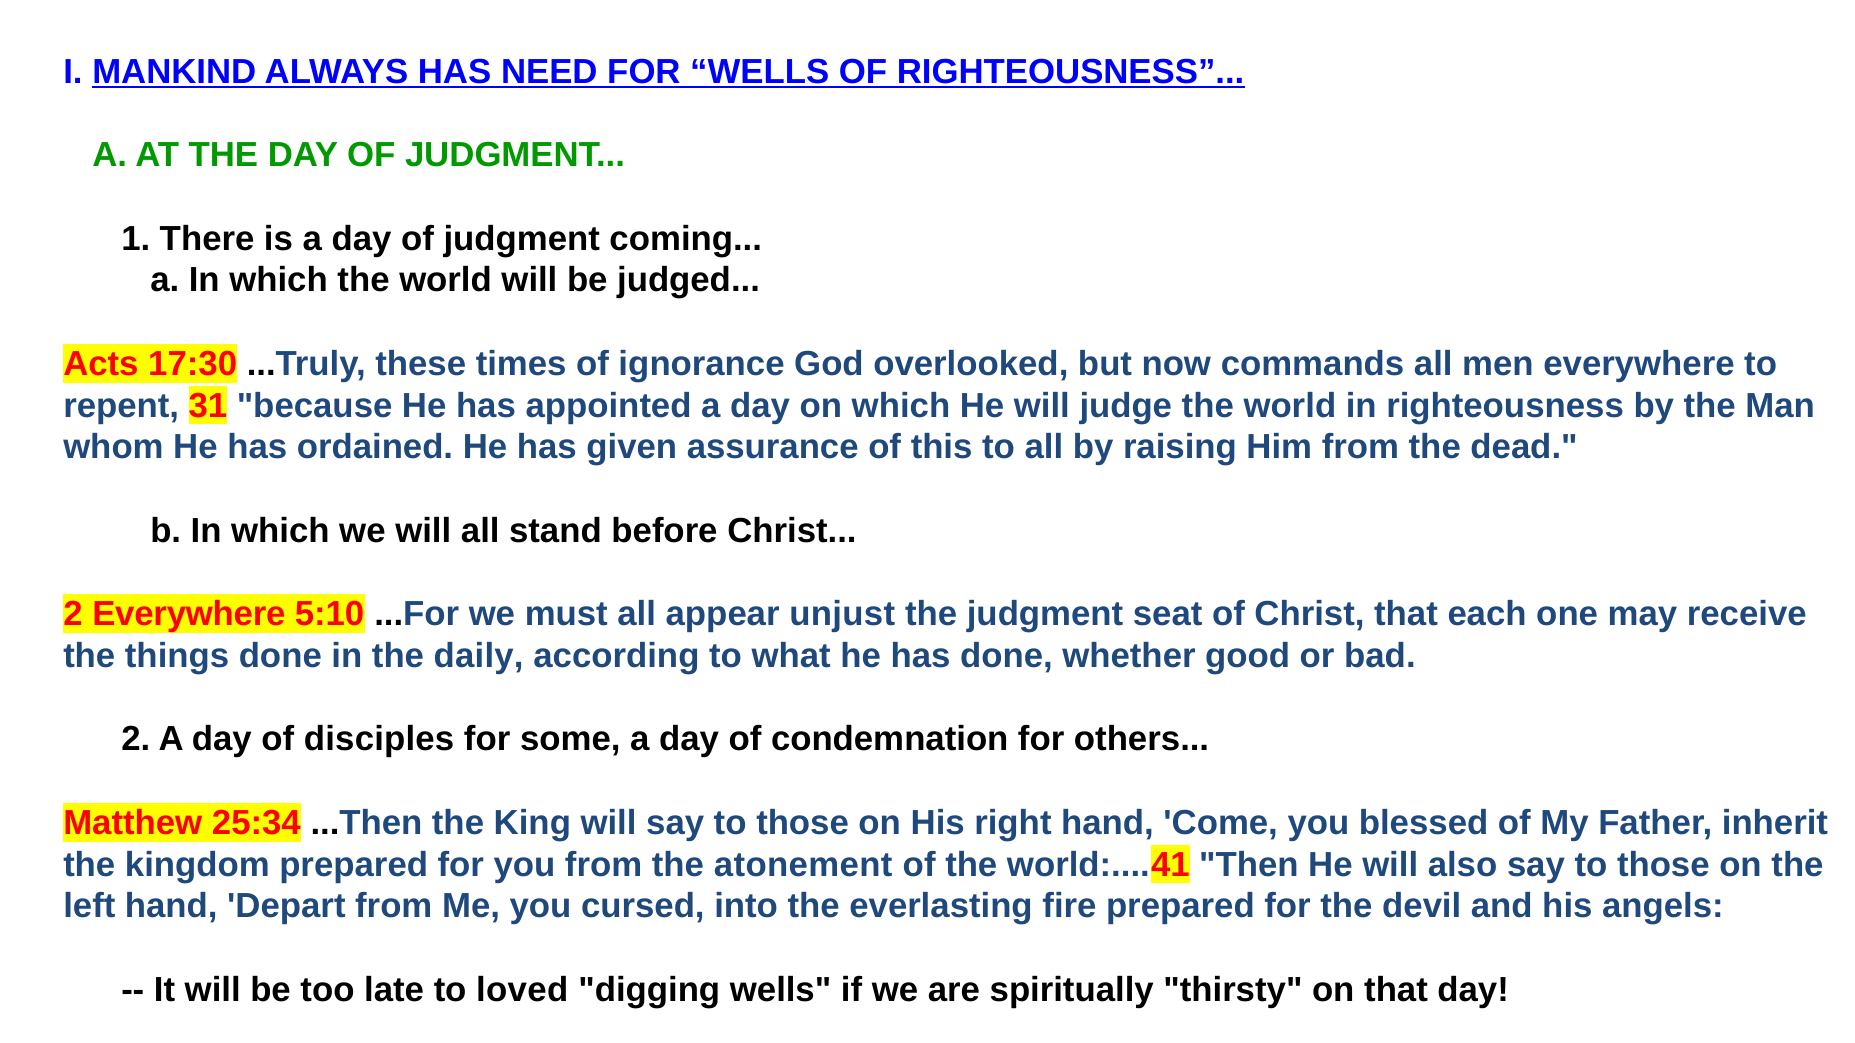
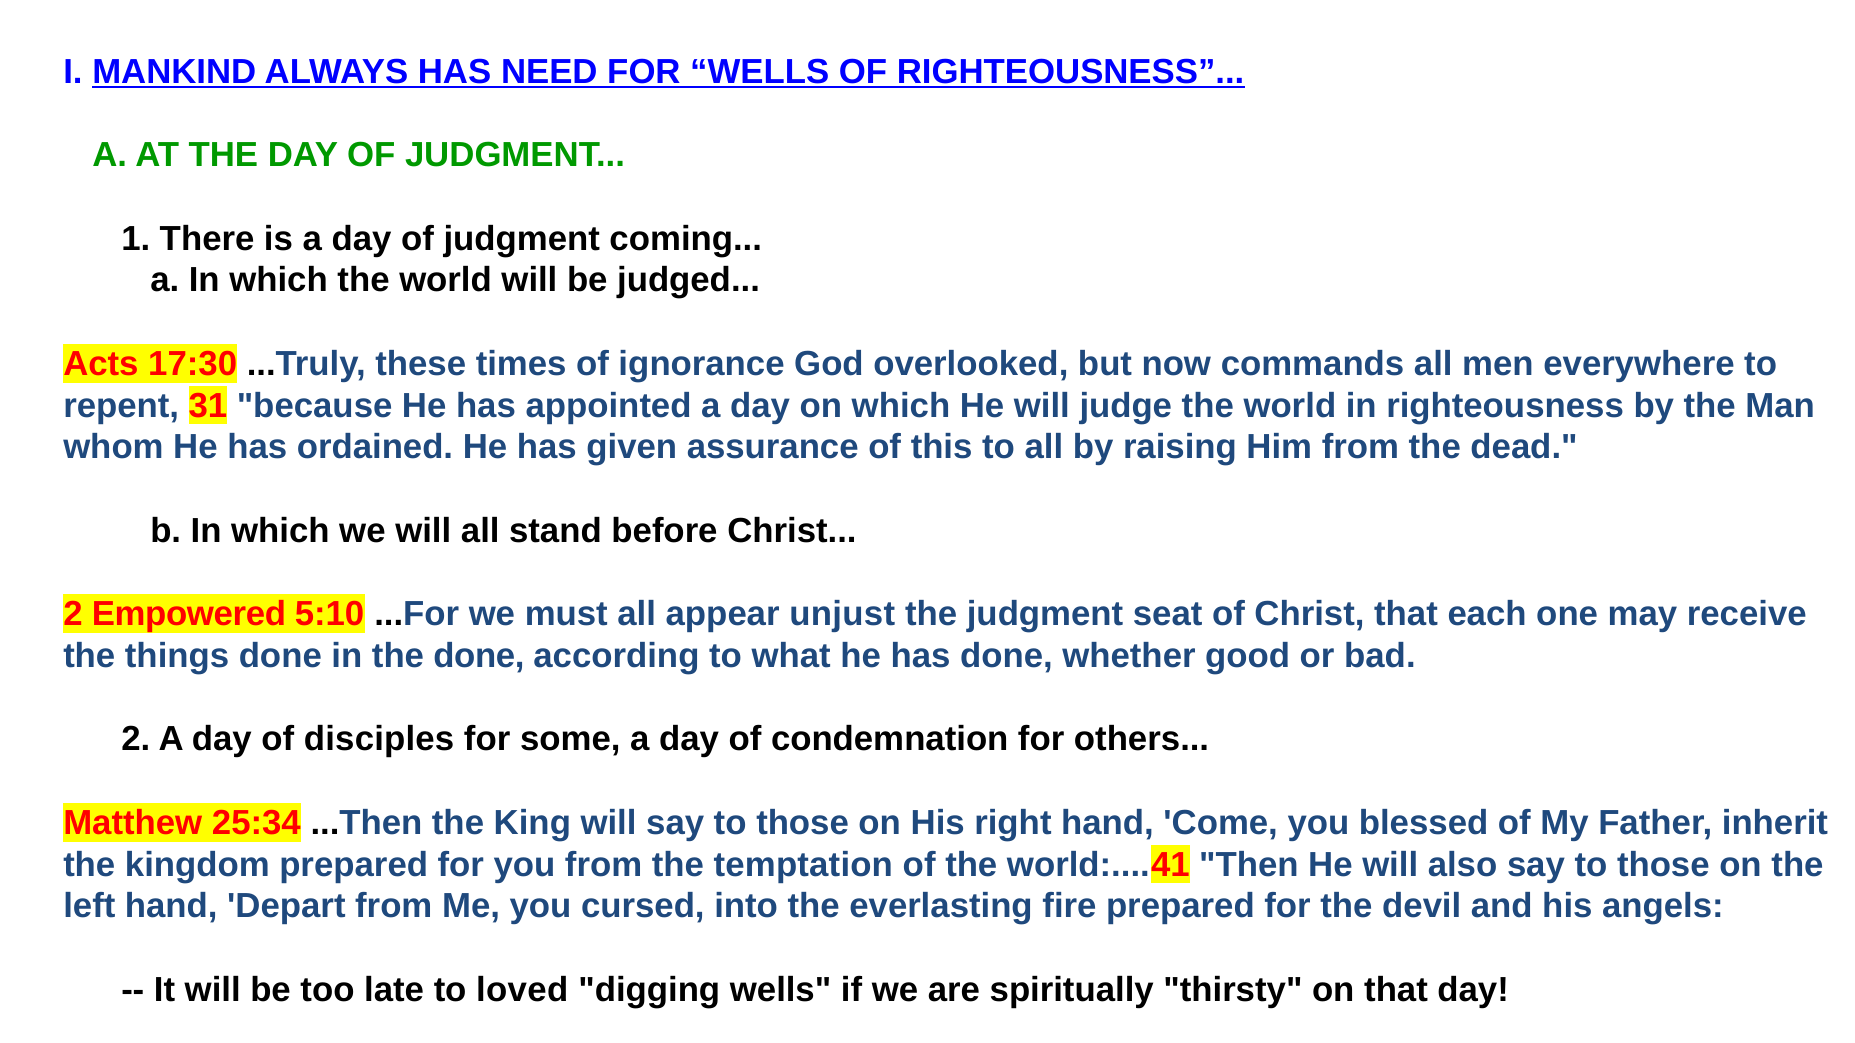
2 Everywhere: Everywhere -> Empowered (189, 614)
the daily: daily -> done (479, 656)
from the atonement: atonement -> temptation (803, 865)
